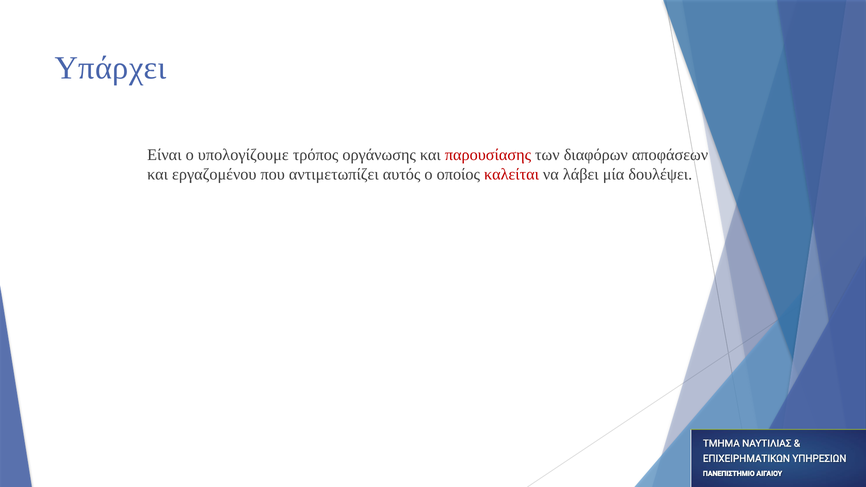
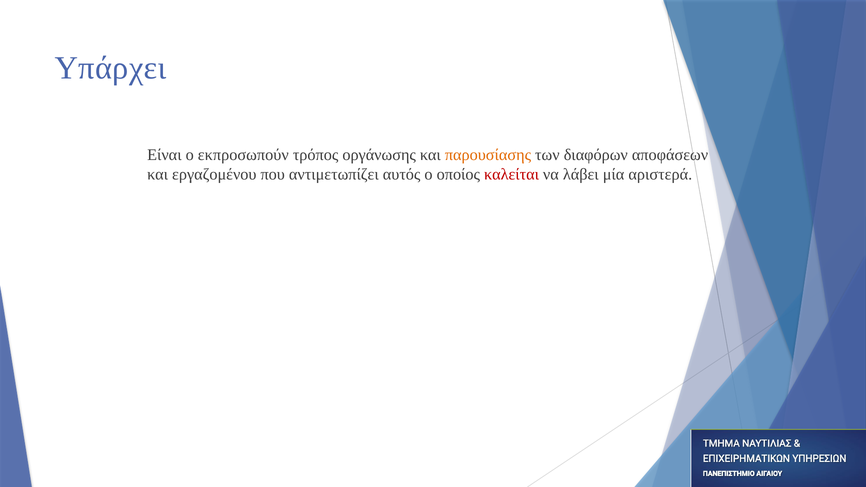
υπολογίζουμε: υπολογίζουμε -> εκπροσωπούν (243, 155)
παρουσίασης colour: red -> orange (488, 155)
δουλέψει: δουλέψει -> αριστερά (660, 174)
